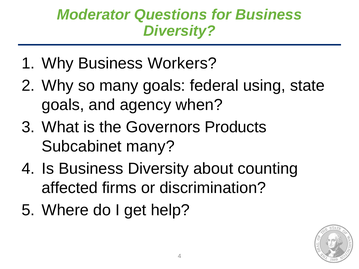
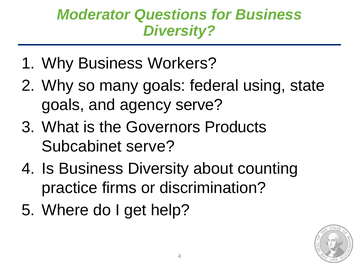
agency when: when -> serve (199, 105)
Subcabinet many: many -> serve (150, 146)
affected: affected -> practice (70, 188)
